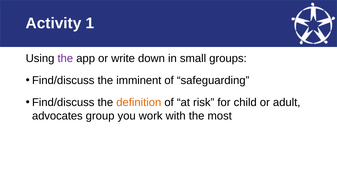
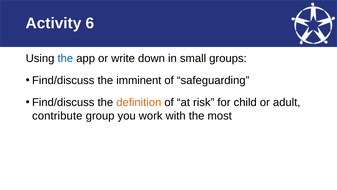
1: 1 -> 6 (90, 23)
the colour: purple -> blue (65, 58)
advocates: advocates -> contribute (57, 116)
